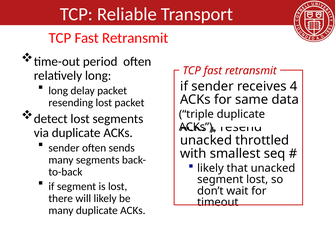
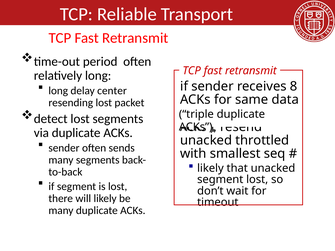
4: 4 -> 8 (294, 86)
delay packet: packet -> center (112, 91)
